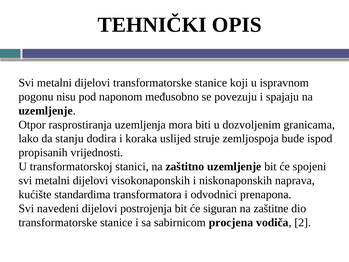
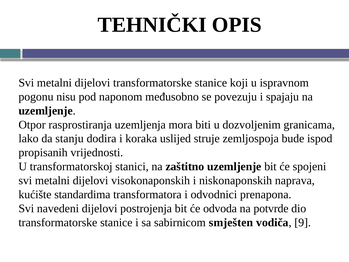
siguran: siguran -> odvoda (220, 208)
zaštitne: zaštitne -> potvrde (271, 208)
procjena: procjena -> smješten (231, 222)
2: 2 -> 9 (303, 222)
